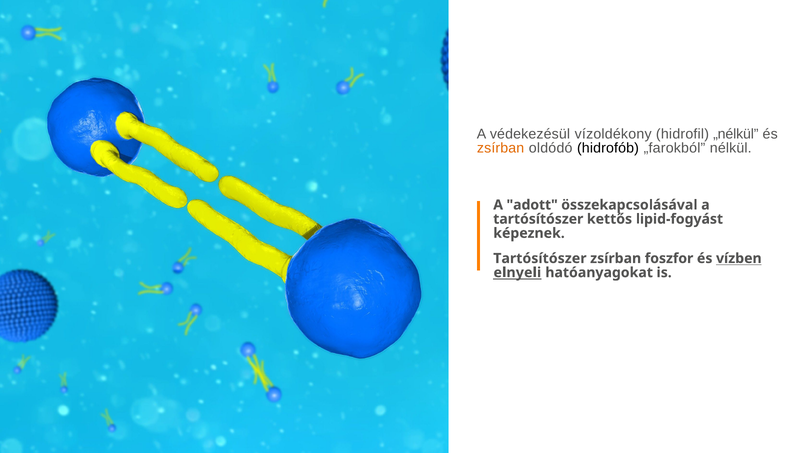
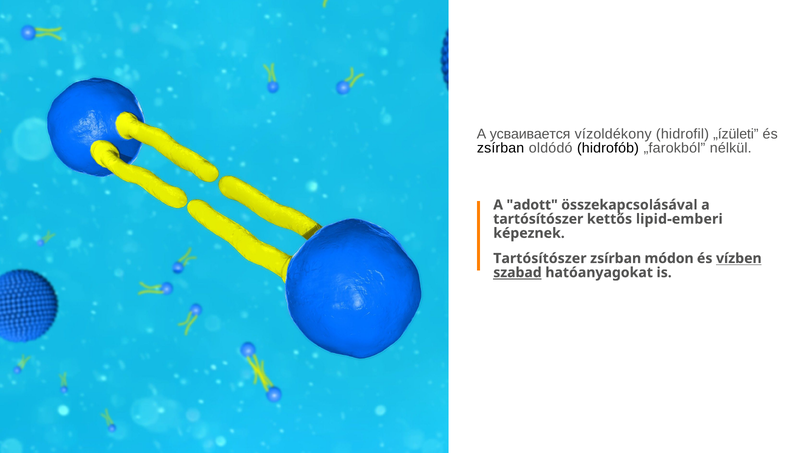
védekezésül: védekezésül -> усваивается (530, 134)
„nélkül: „nélkül -> „ízületi (736, 134)
zsírban colour: orange -> black (501, 148)
lipid-fogyást: lipid-fogyást -> lipid-emberi (679, 219)
foszfor: foszfor -> módon (669, 259)
elnyeli: elnyeli -> szabad (517, 273)
